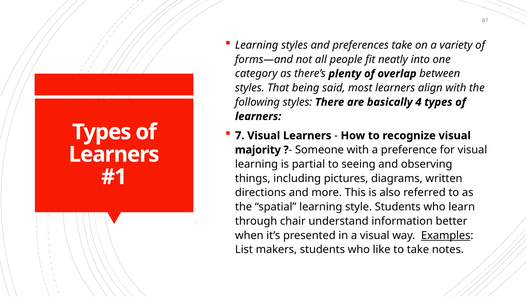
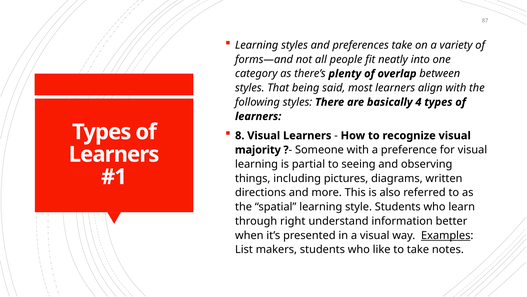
7: 7 -> 8 (240, 135)
chair: chair -> right (293, 221)
